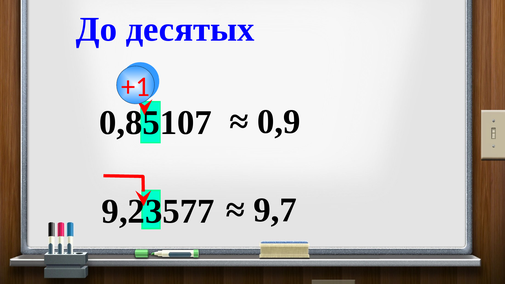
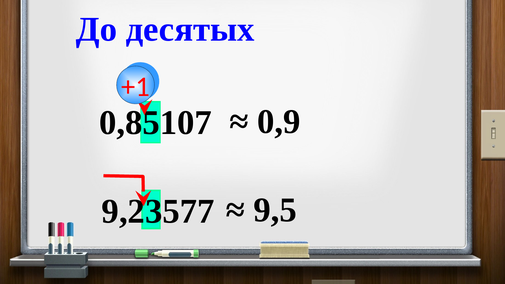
9,7: 9,7 -> 9,5 (275, 210)
